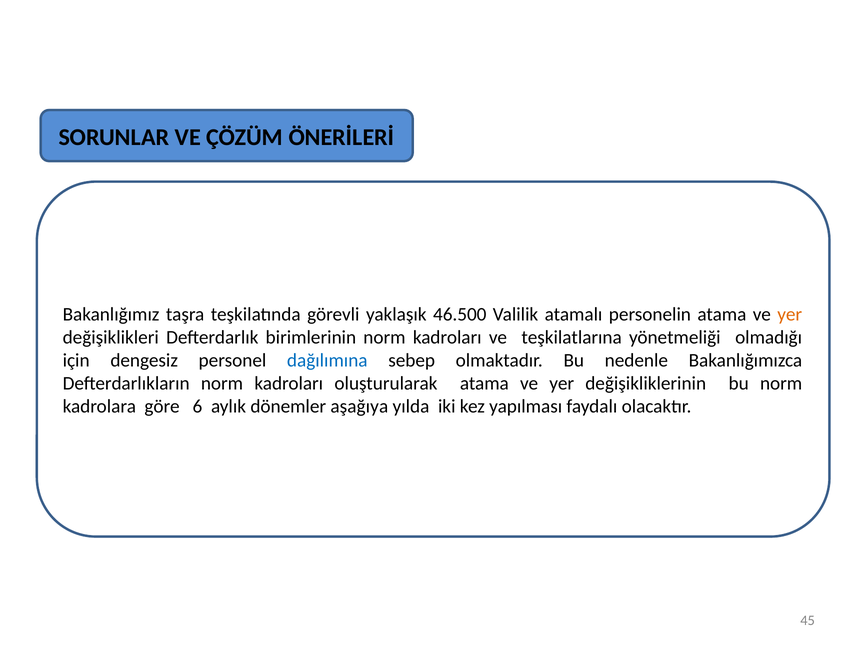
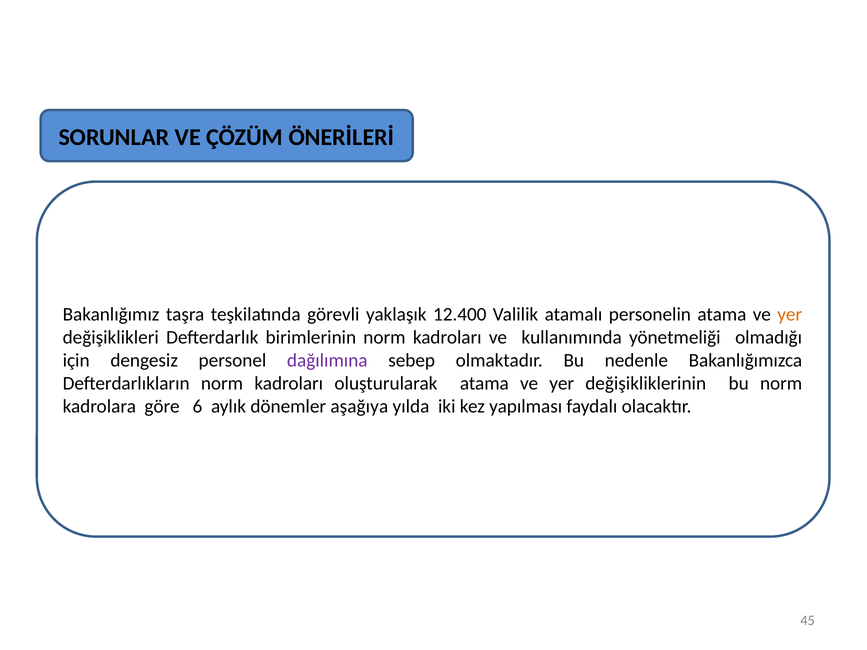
46.500: 46.500 -> 12.400 (460, 314)
teşkilatlarına: teşkilatlarına -> kullanımında (572, 337)
dağılımına colour: blue -> purple (327, 361)
